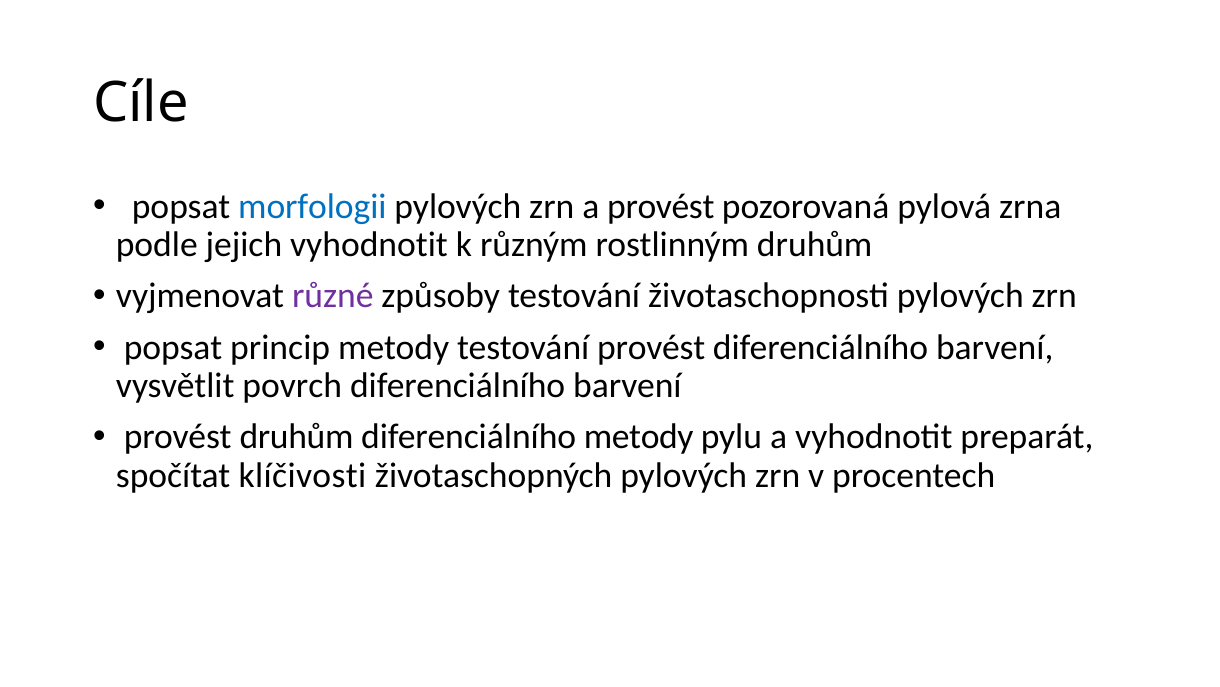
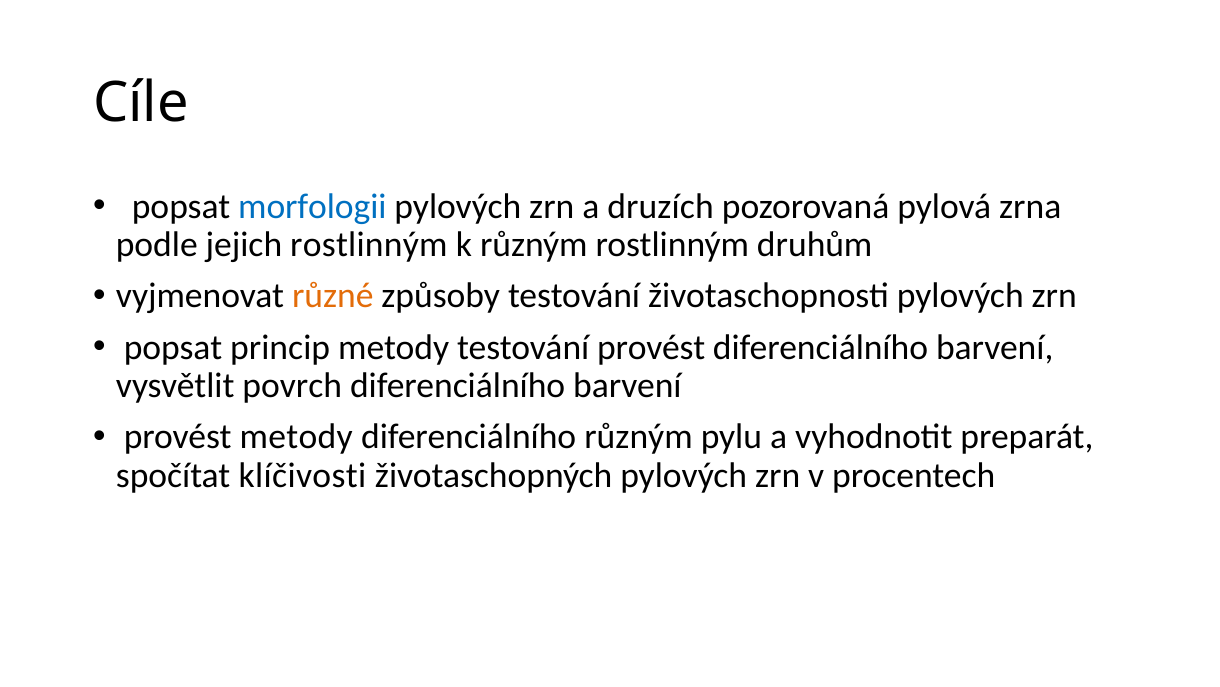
a provést: provést -> druzích (661, 206)
jejich vyhodnotit: vyhodnotit -> rostlinným (369, 245)
různé colour: purple -> orange (333, 296)
provést druhům: druhům -> metody (296, 437)
diferenciálního metody: metody -> různým (639, 437)
